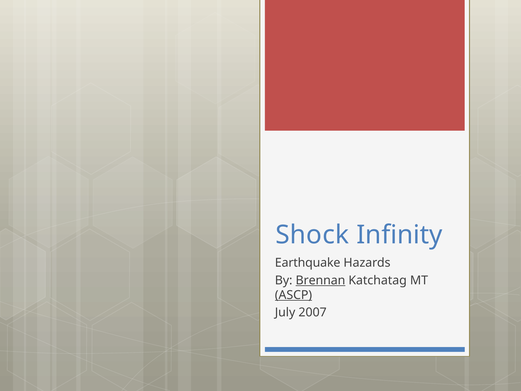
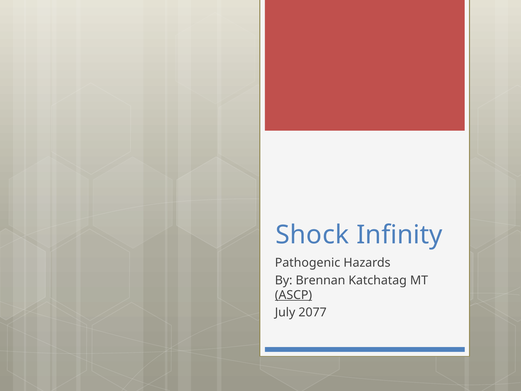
Earthquake: Earthquake -> Pathogenic (308, 263)
Brennan underline: present -> none (320, 280)
2007: 2007 -> 2077 (313, 312)
